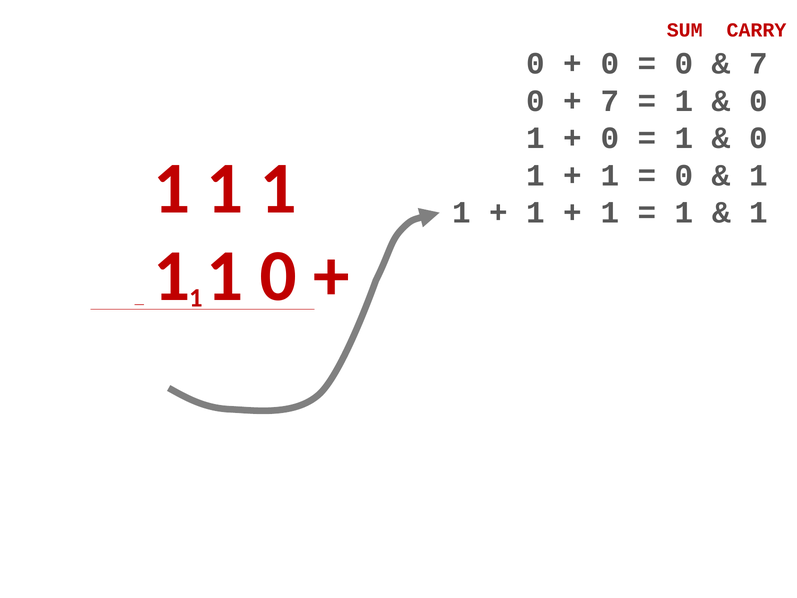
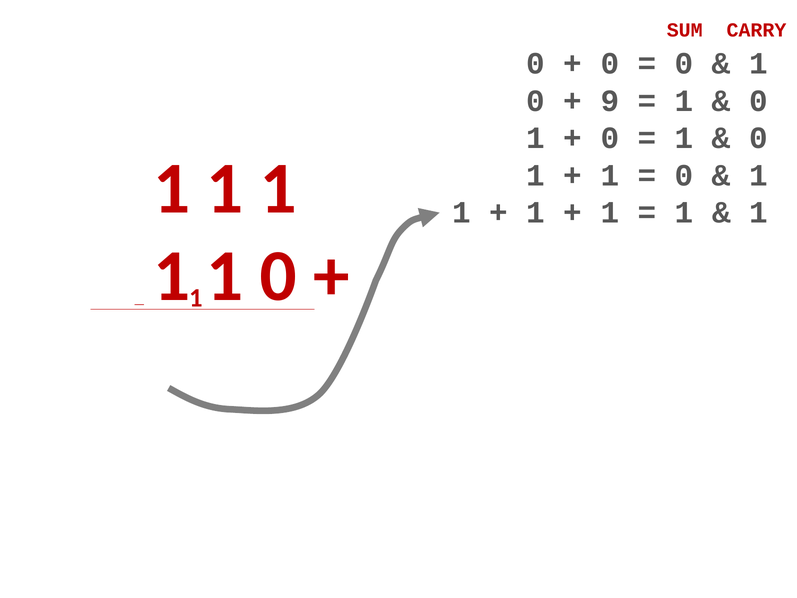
7: 7 -> 1 (758, 64)
7: 7 -> 9 (610, 101)
